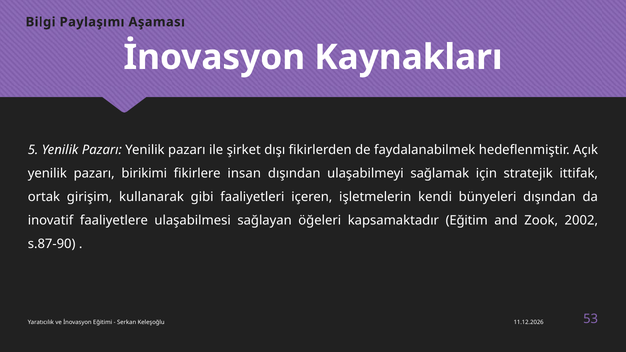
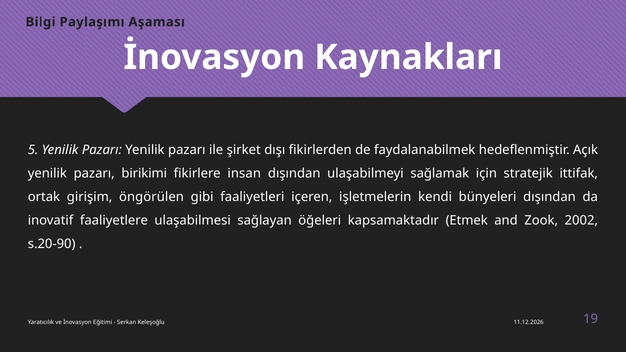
kullanarak: kullanarak -> öngörülen (151, 197)
Eğitim: Eğitim -> Etmek (467, 221)
s.87-90: s.87-90 -> s.20-90 (52, 244)
53: 53 -> 19 (591, 319)
